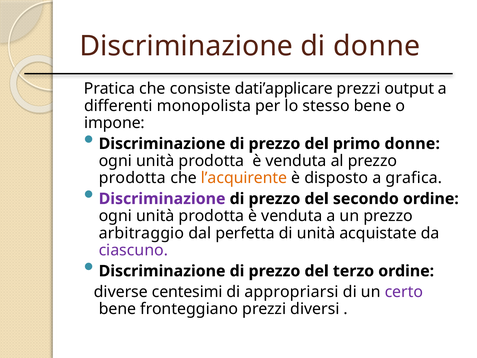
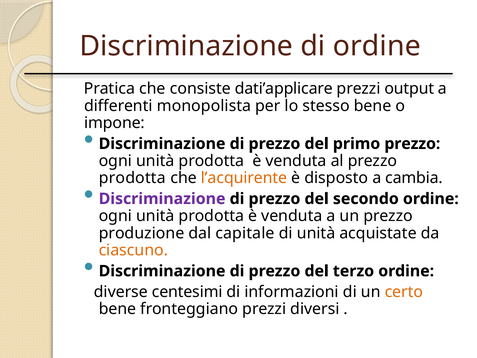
di donne: donne -> ordine (377, 46)
primo donne: donne -> prezzo (412, 144)
grafica: grafica -> cambia (414, 178)
arbitraggio: arbitraggio -> produzione (141, 233)
perfetta: perfetta -> capitale (245, 233)
ciascuno colour: purple -> orange (133, 250)
appropriarsi: appropriarsi -> informazioni (292, 292)
certo colour: purple -> orange (404, 292)
